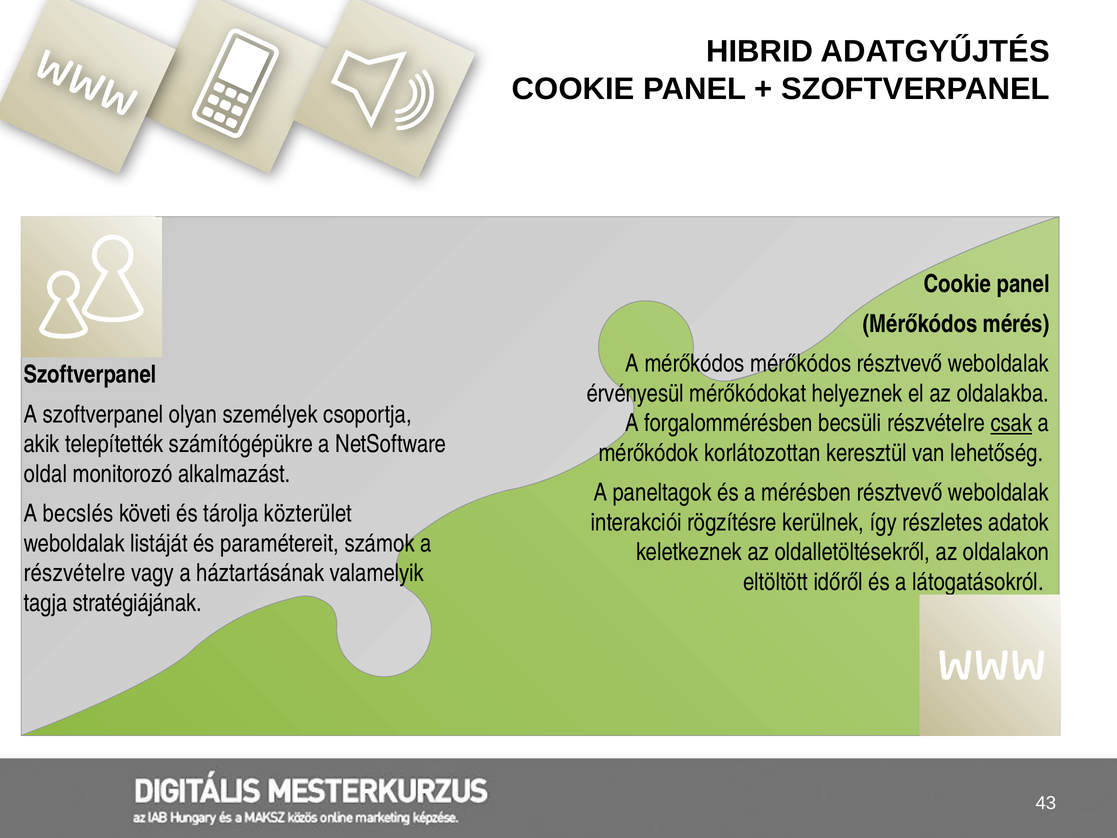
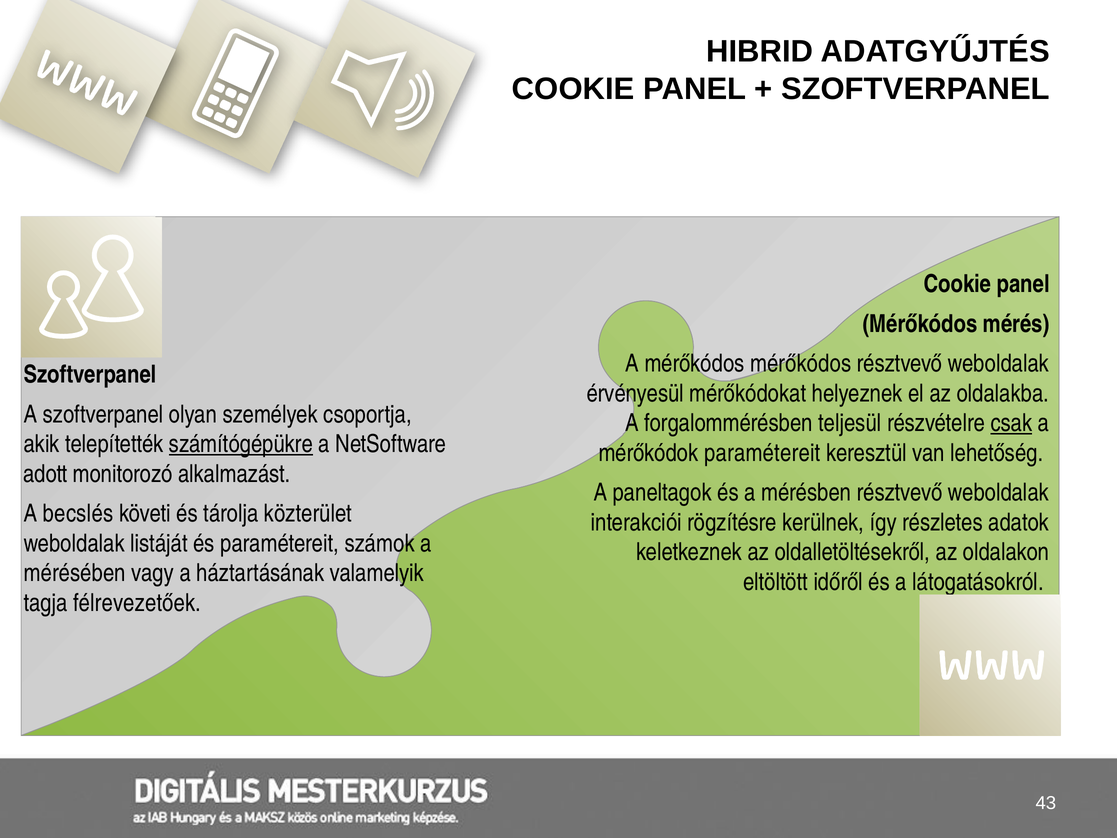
becsüli: becsüli -> teljesül (850, 423)
számítógépükre underline: none -> present (241, 444)
mérőkódok korlátozottan: korlátozottan -> paramétereit (762, 453)
oldal: oldal -> adott (46, 474)
részvételre: részvételre -> mérésében (75, 573)
stratégiájának: stratégiájának -> félrevezetőek (137, 603)
